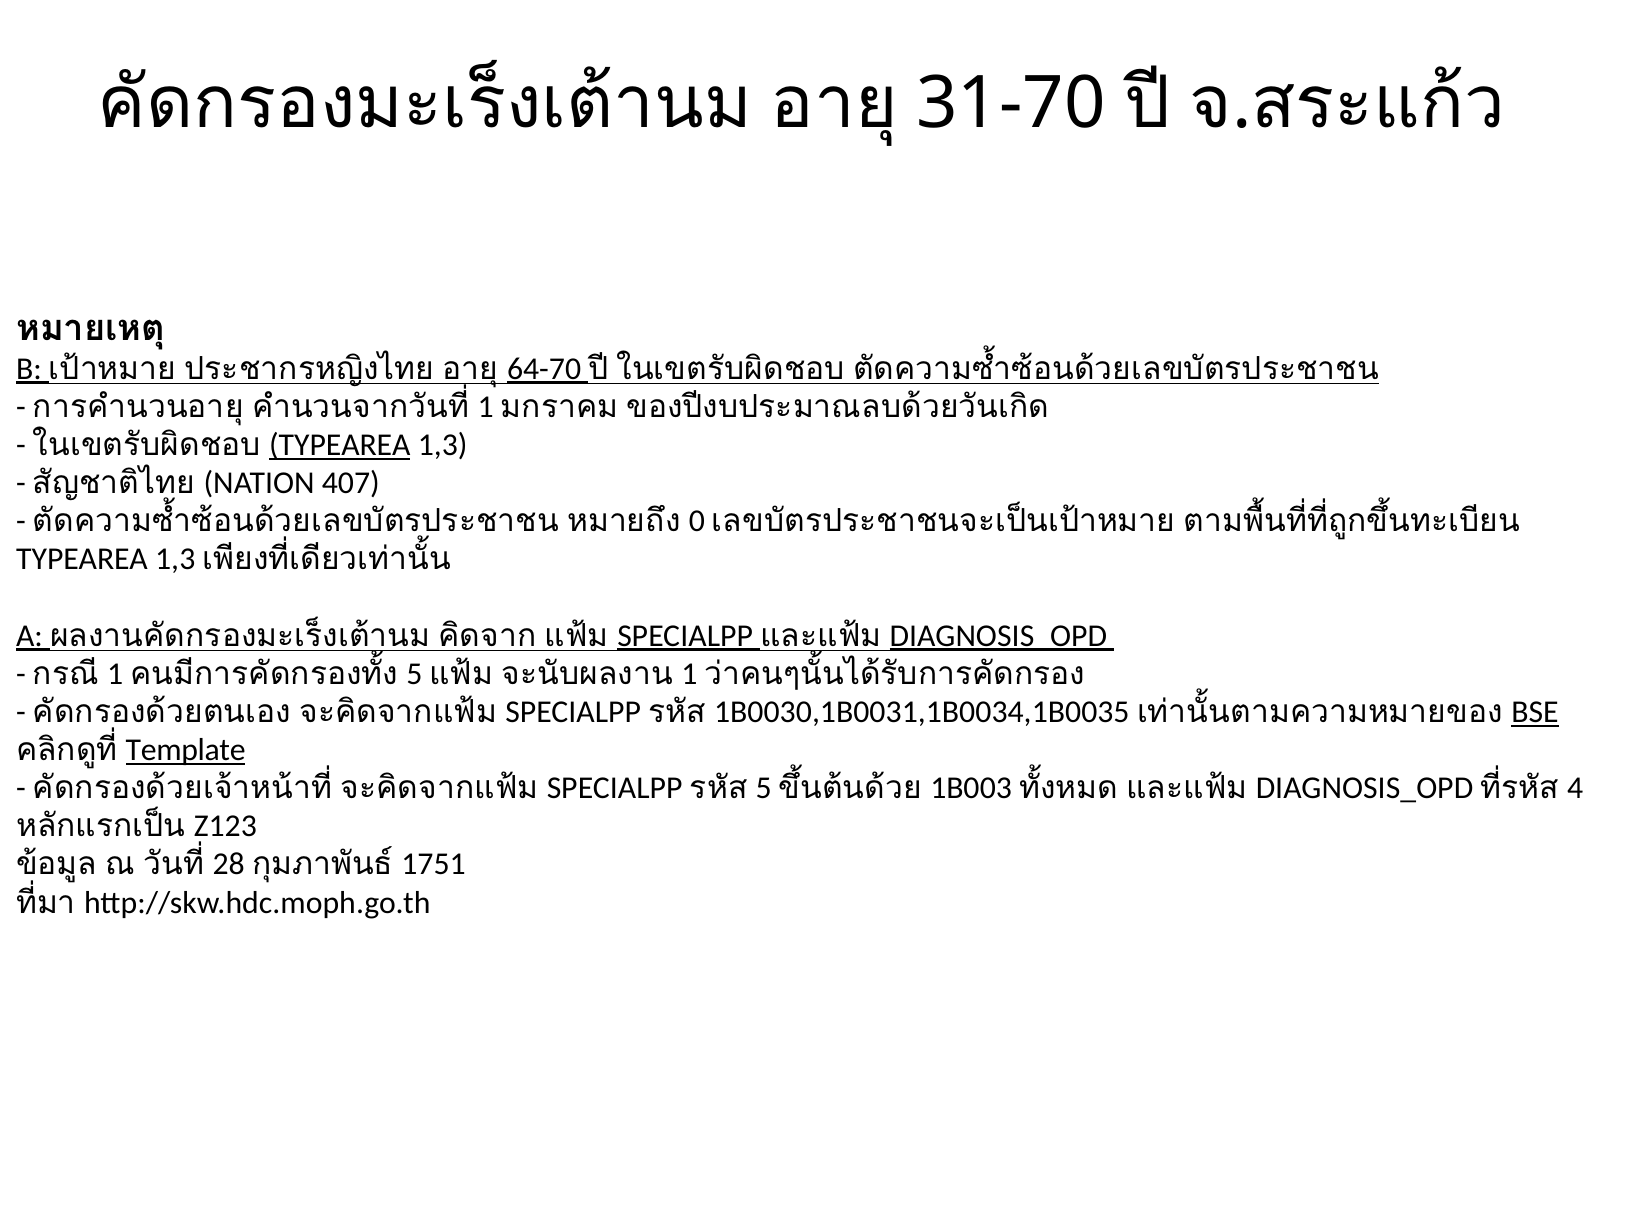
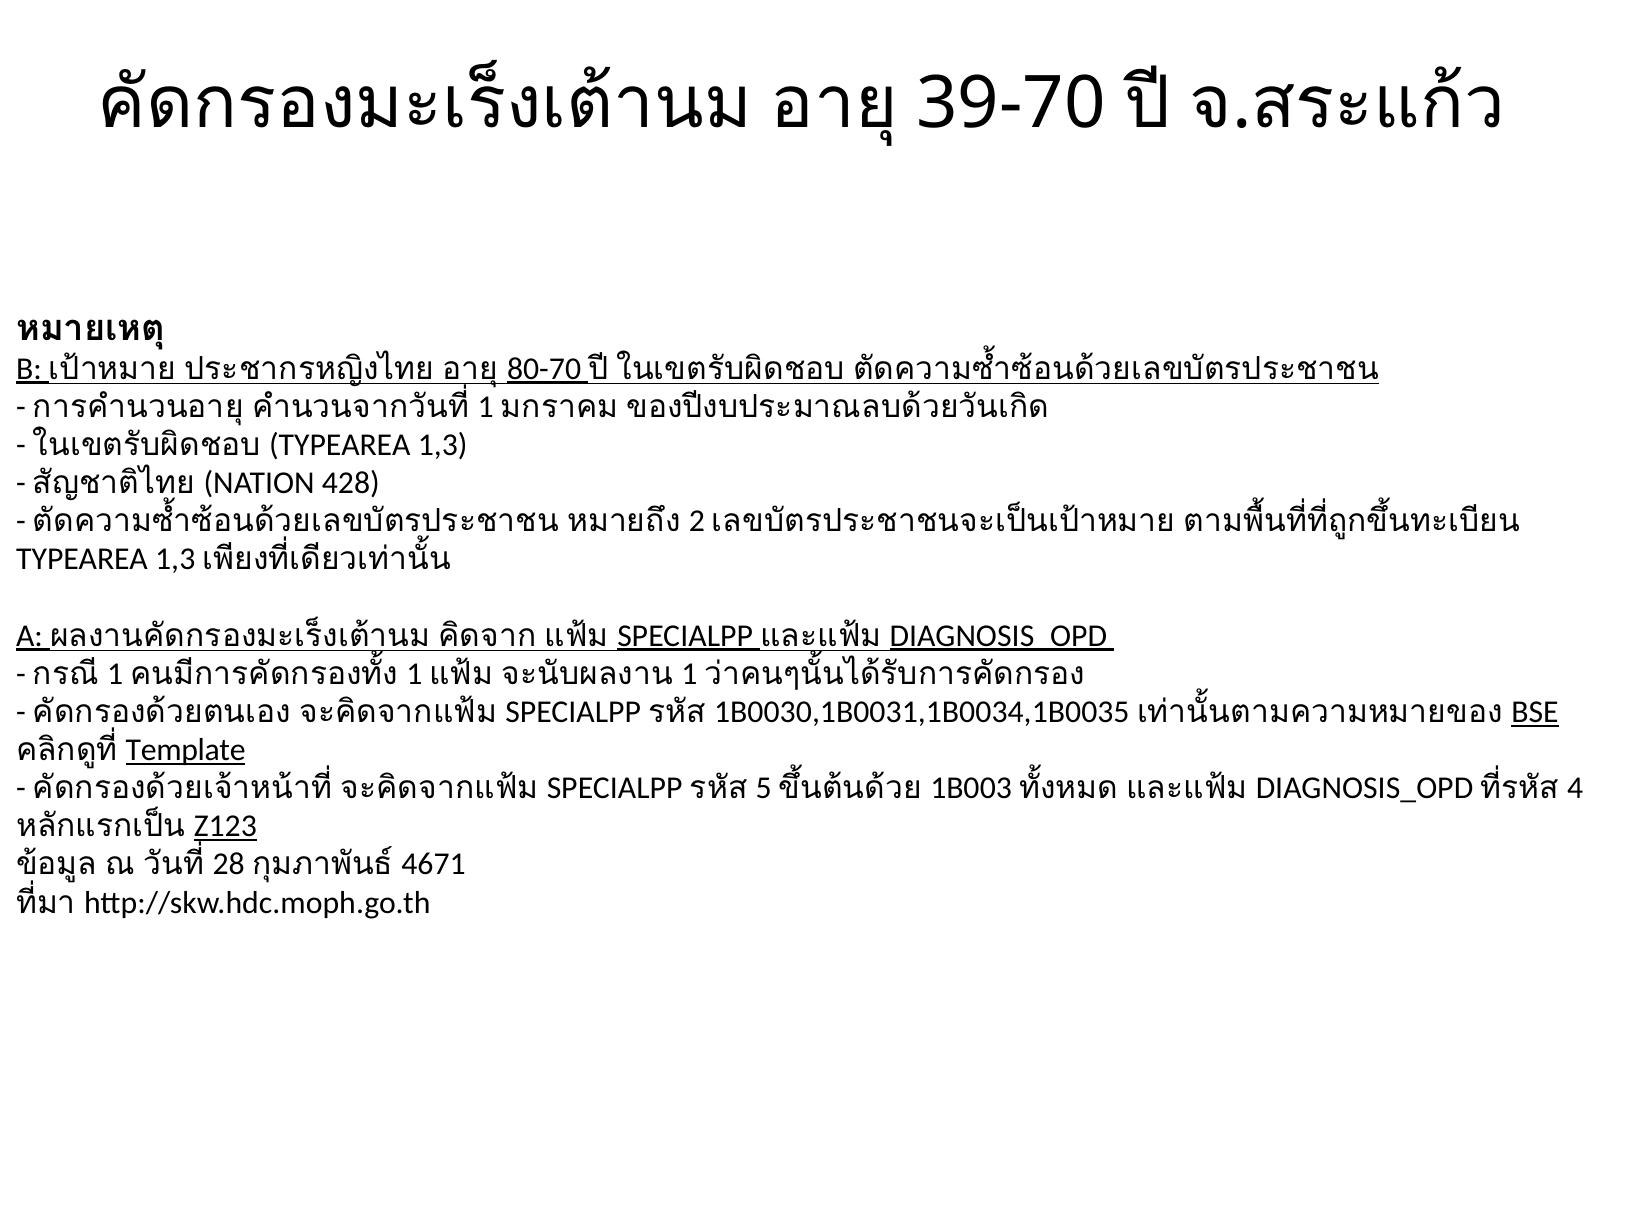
31-70: 31-70 -> 39-70 (1011, 103)
64-70: 64-70 -> 80-70 (544, 369)
TYPEAREA underline: present -> none (340, 445)
407: 407 -> 428 (351, 483)
0: 0 -> 2 (697, 521)
5: 5 -> 1 (414, 674)
Z123 underline: none -> present (225, 826)
1751: 1751 -> 4671 (434, 864)
